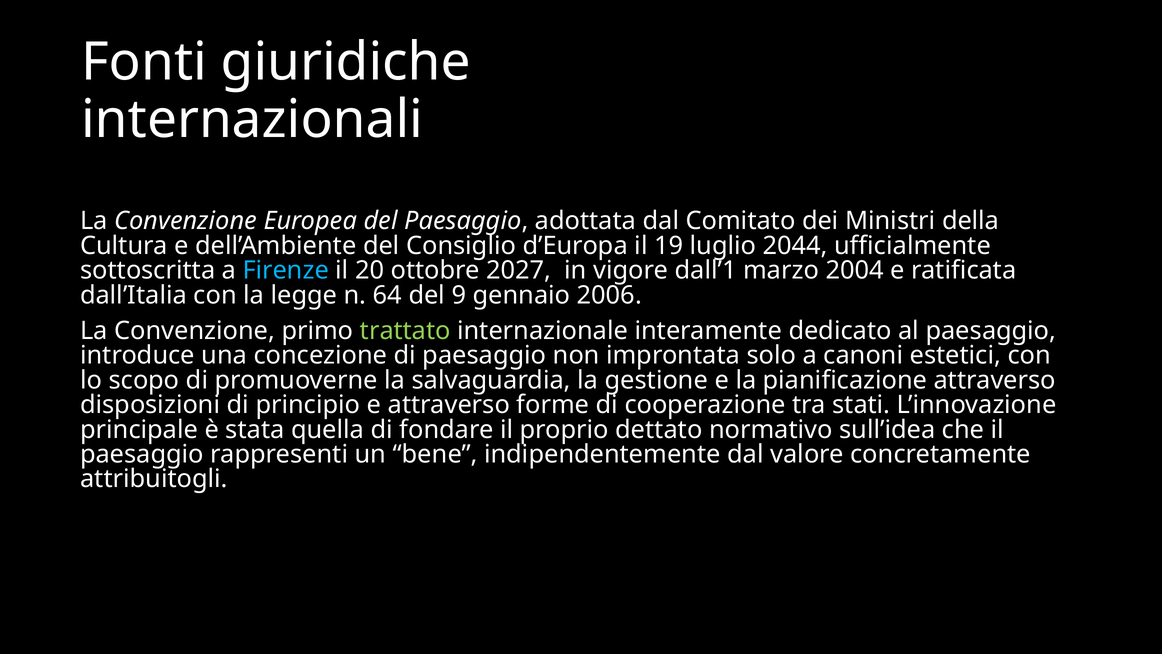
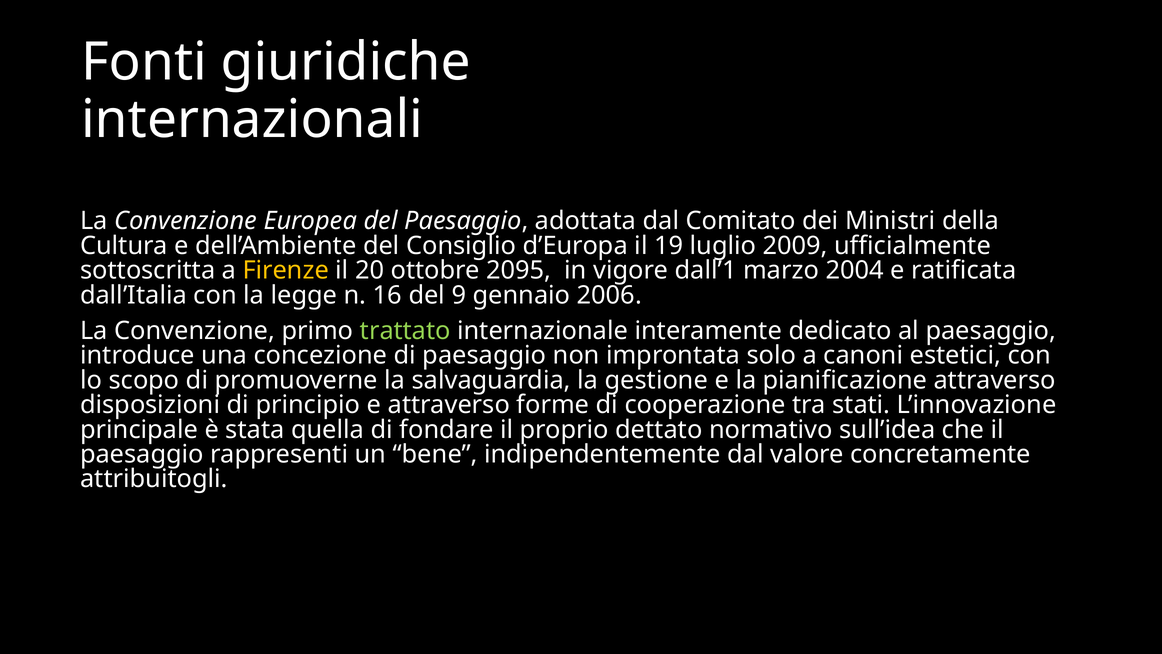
2044: 2044 -> 2009 (795, 246)
Firenze colour: light blue -> yellow (286, 270)
2027: 2027 -> 2095 (519, 270)
64: 64 -> 16 (387, 295)
